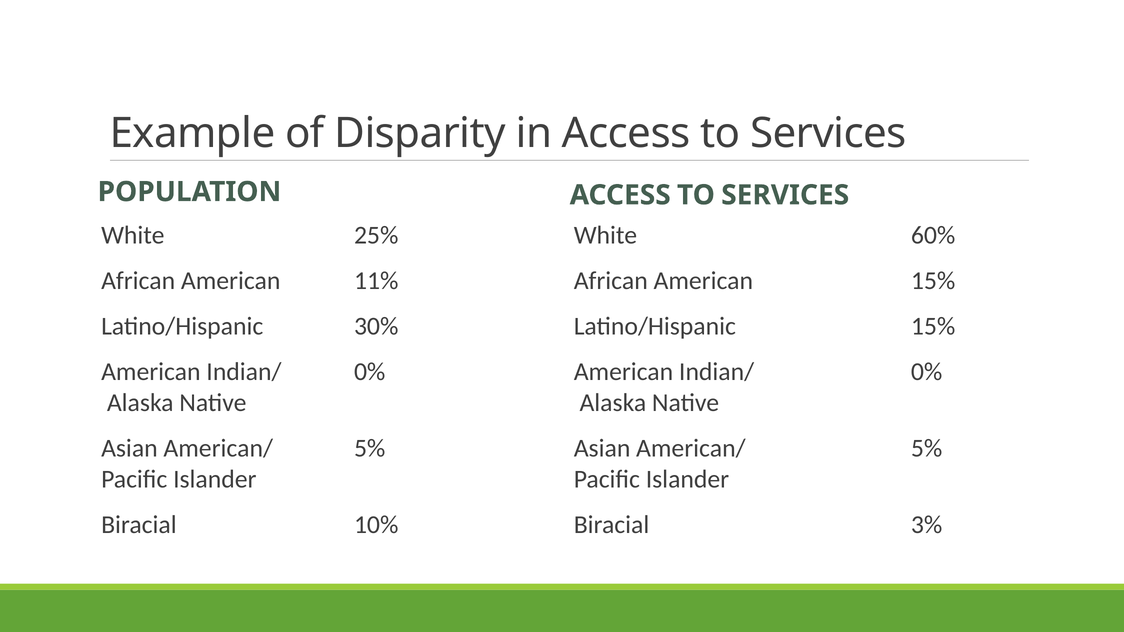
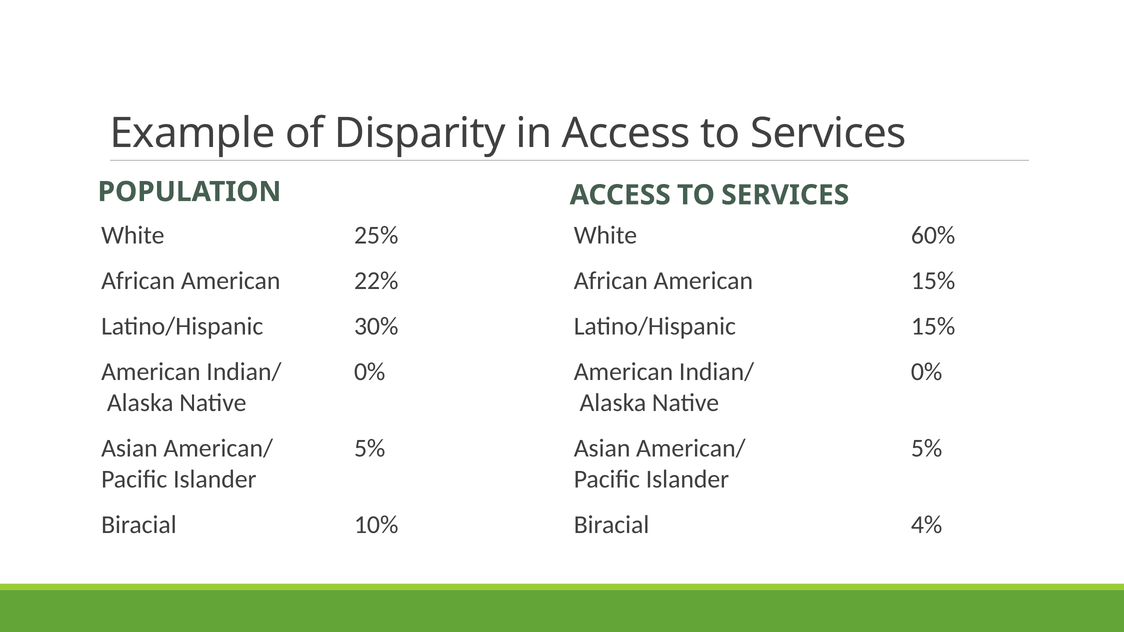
11%: 11% -> 22% (376, 281)
3%: 3% -> 4% (927, 525)
